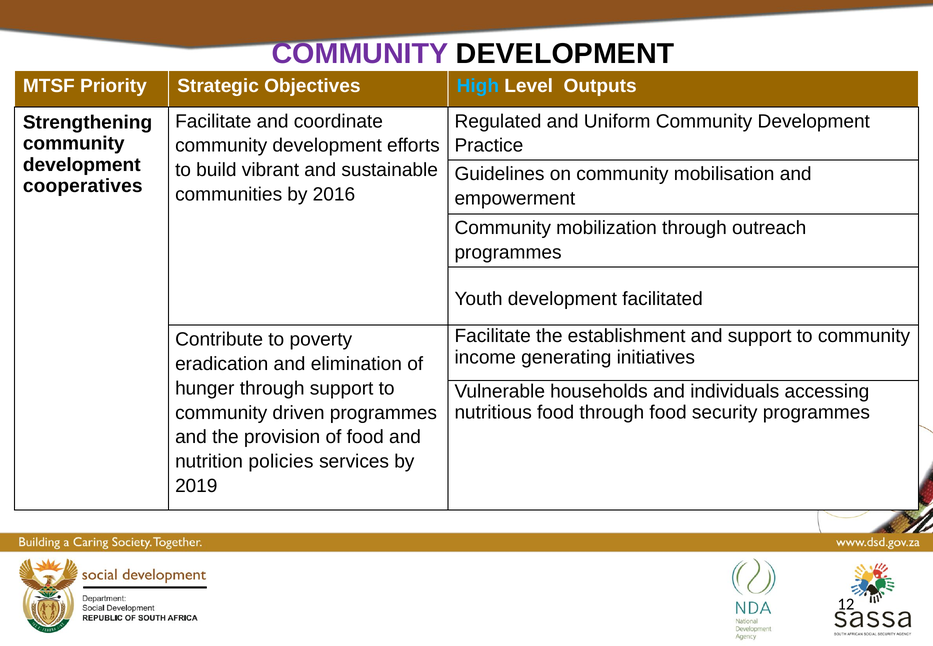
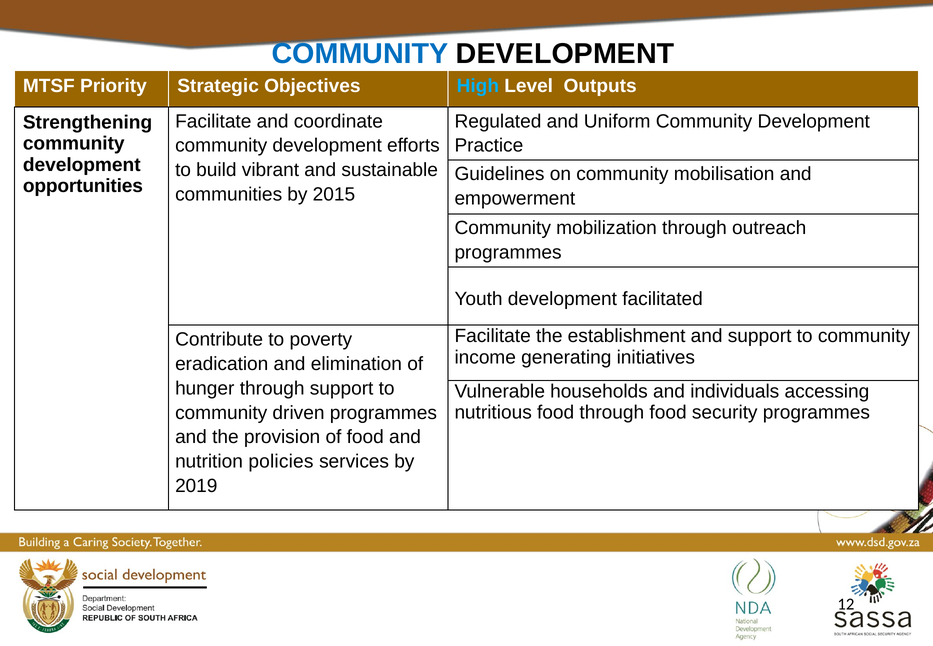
COMMUNITY colour: purple -> blue (360, 54)
cooperatives: cooperatives -> opportunities (83, 186)
2016: 2016 -> 2015 (334, 195)
